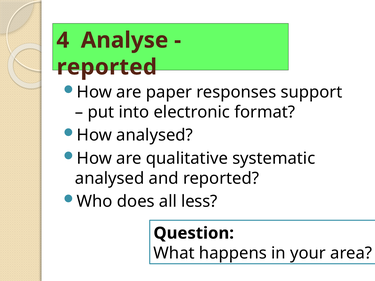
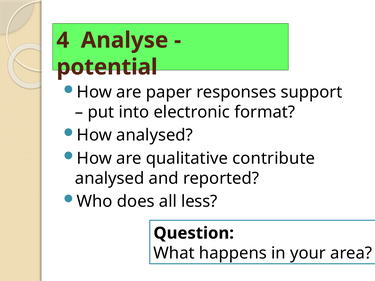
reported: reported -> potential (107, 67)
systematic: systematic -> contribute (274, 158)
